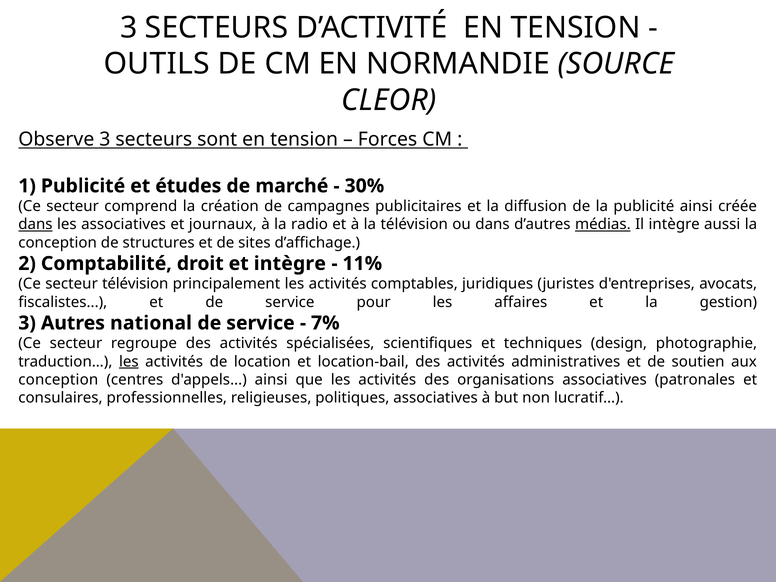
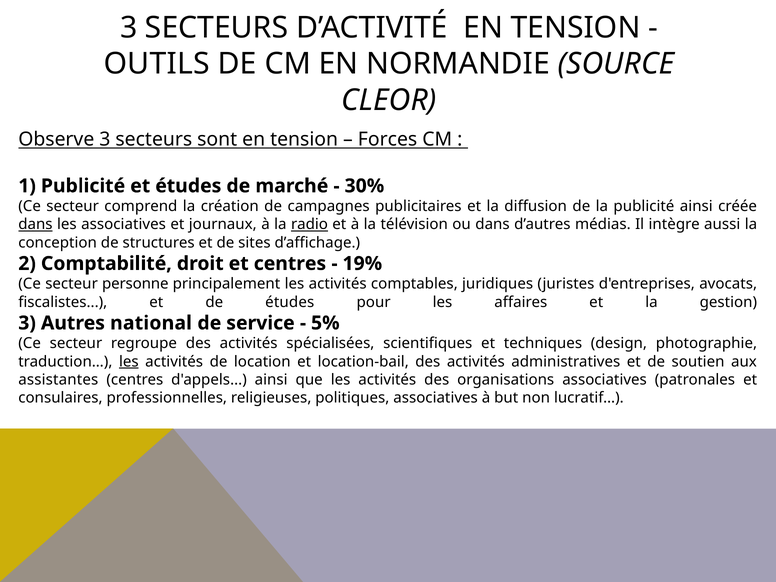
radio underline: none -> present (309, 224)
médias underline: present -> none (603, 224)
et intègre: intègre -> centres (290, 264)
11%: 11% -> 19% (362, 264)
secteur télévision: télévision -> personne (135, 284)
et de service: service -> études (290, 302)
7%: 7% -> 5% (325, 323)
conception: conception -> assistantes (58, 380)
